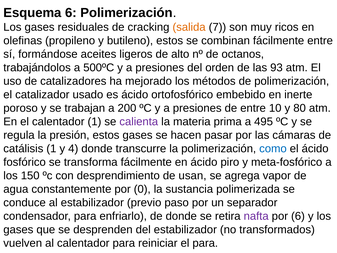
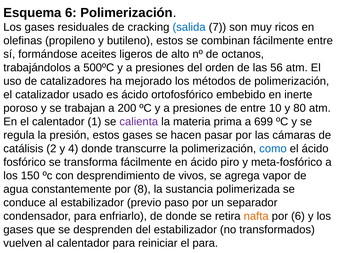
salida colour: orange -> blue (189, 27)
93: 93 -> 56 (276, 68)
495: 495 -> 699 (264, 122)
catálisis 1: 1 -> 2 (51, 148)
usan: usan -> vivos (193, 175)
0: 0 -> 8 (142, 189)
nafta colour: purple -> orange (256, 216)
